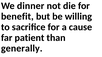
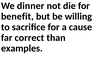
patient: patient -> correct (29, 38)
generally: generally -> examples (22, 49)
